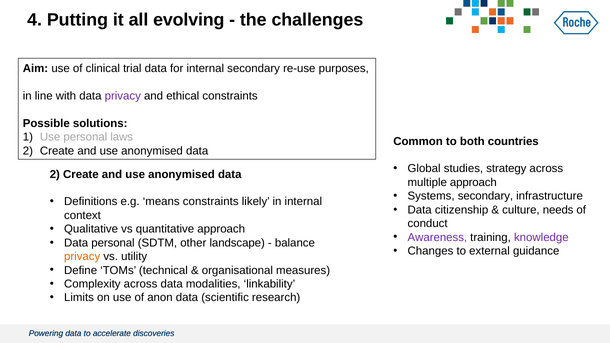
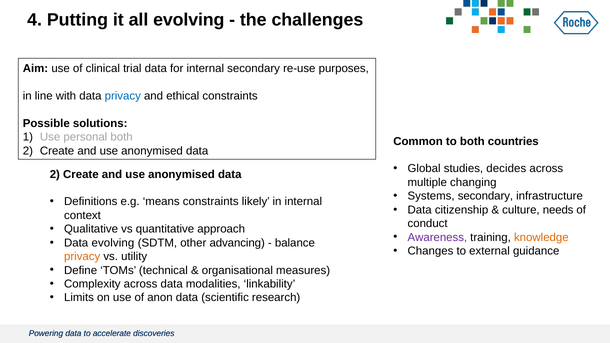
privacy colour: purple -> blue (123, 96)
personal laws: laws -> both (122, 137)
strategy: strategy -> decides (506, 169)
multiple approach: approach -> changing (473, 182)
knowledge colour: purple -> orange (541, 237)
Data personal: personal -> evolving (113, 243)
landscape: landscape -> advancing (237, 243)
